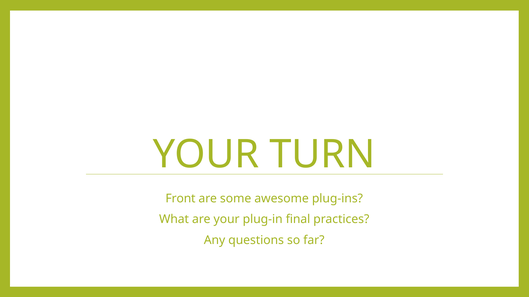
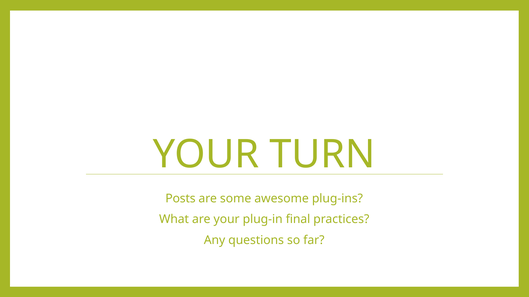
Front: Front -> Posts (180, 199)
